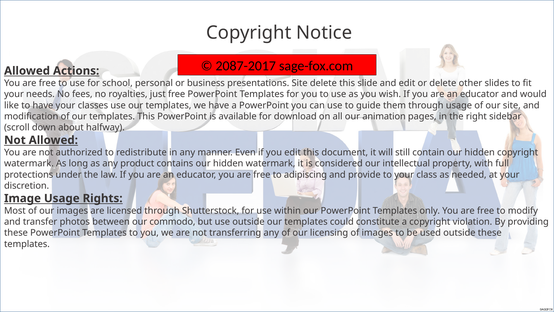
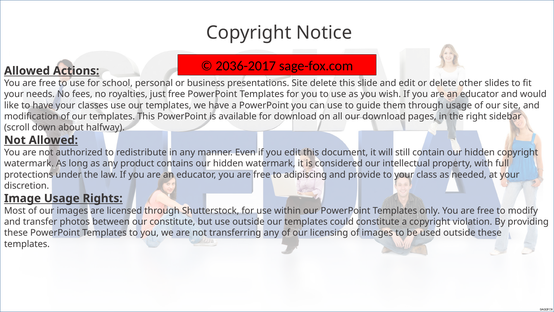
2087-2017: 2087-2017 -> 2036-2017 (246, 66)
our animation: animation -> download (384, 116)
our commodo: commodo -> constitute (172, 222)
